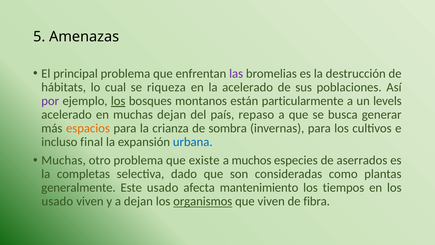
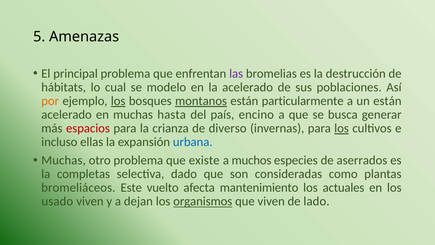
riqueza: riqueza -> modelo (166, 87)
por colour: purple -> orange (50, 101)
montanos underline: none -> present (201, 101)
un levels: levels -> están (387, 101)
muchas dejan: dejan -> hasta (172, 115)
repaso: repaso -> encino (256, 115)
espacios colour: orange -> red (88, 128)
sombra: sombra -> diverso (228, 128)
los underline: none -> present (342, 128)
final: final -> ellas (92, 142)
generalmente: generalmente -> bromeliáceos (78, 187)
Este usado: usado -> vuelto (163, 187)
tiempos: tiempos -> actuales (344, 187)
fibra: fibra -> lado (317, 201)
